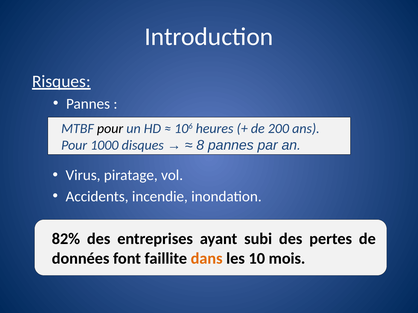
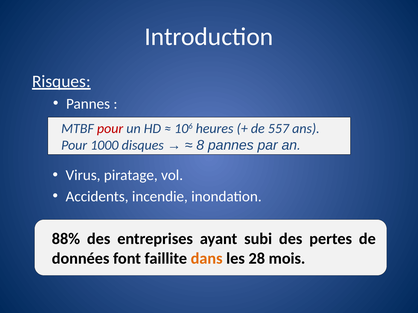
pour colour: black -> red (110, 129)
200: 200 -> 557 (278, 129)
82%: 82% -> 88% (66, 239)
10: 10 -> 28 (257, 259)
